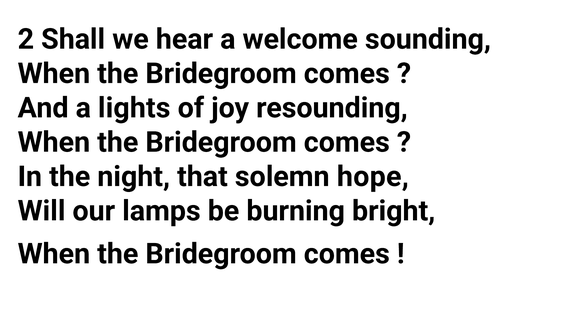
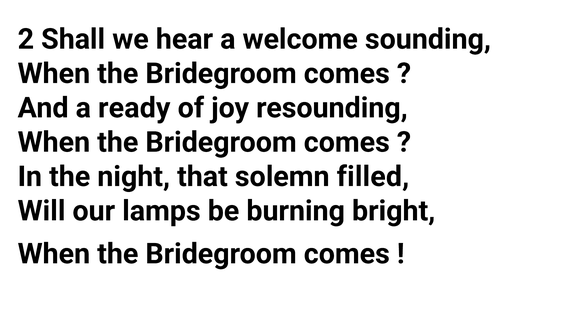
lights: lights -> ready (134, 108)
hope: hope -> filled (373, 176)
